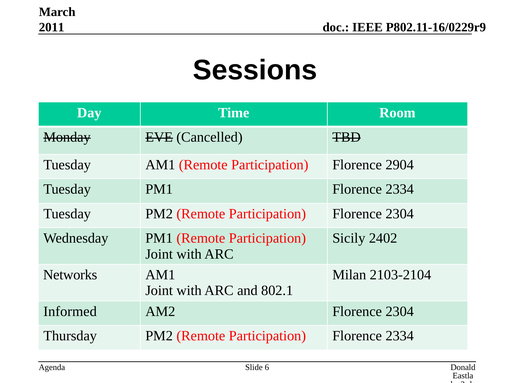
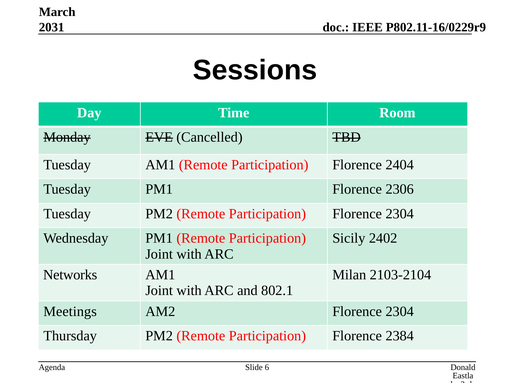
2011: 2011 -> 2031 (52, 27)
2904: 2904 -> 2404 (400, 165)
PM1 Florence 2334: 2334 -> 2306 (400, 189)
Informed: Informed -> Meetings (70, 311)
Participation Florence 2334: 2334 -> 2384 (400, 336)
